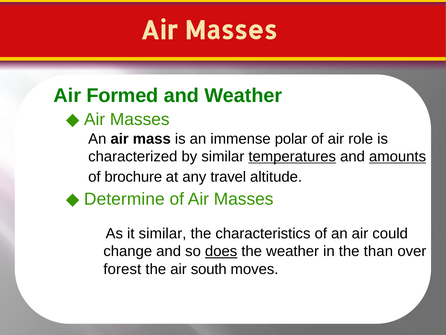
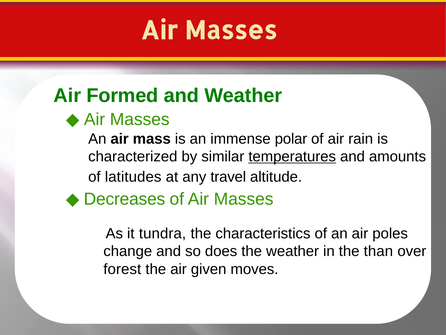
role: role -> rain (361, 139)
amounts underline: present -> none (398, 156)
brochure: brochure -> latitudes (133, 177)
Determine: Determine -> Decreases (124, 199)
it similar: similar -> tundra (163, 233)
could: could -> poles (390, 233)
does underline: present -> none (221, 251)
south: south -> given (209, 269)
